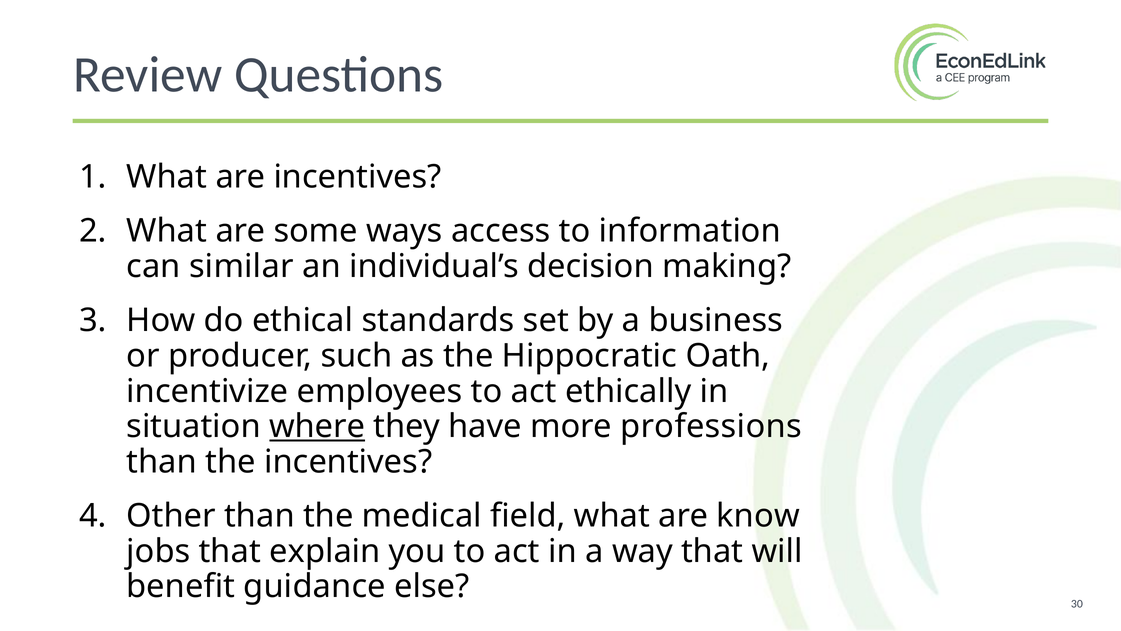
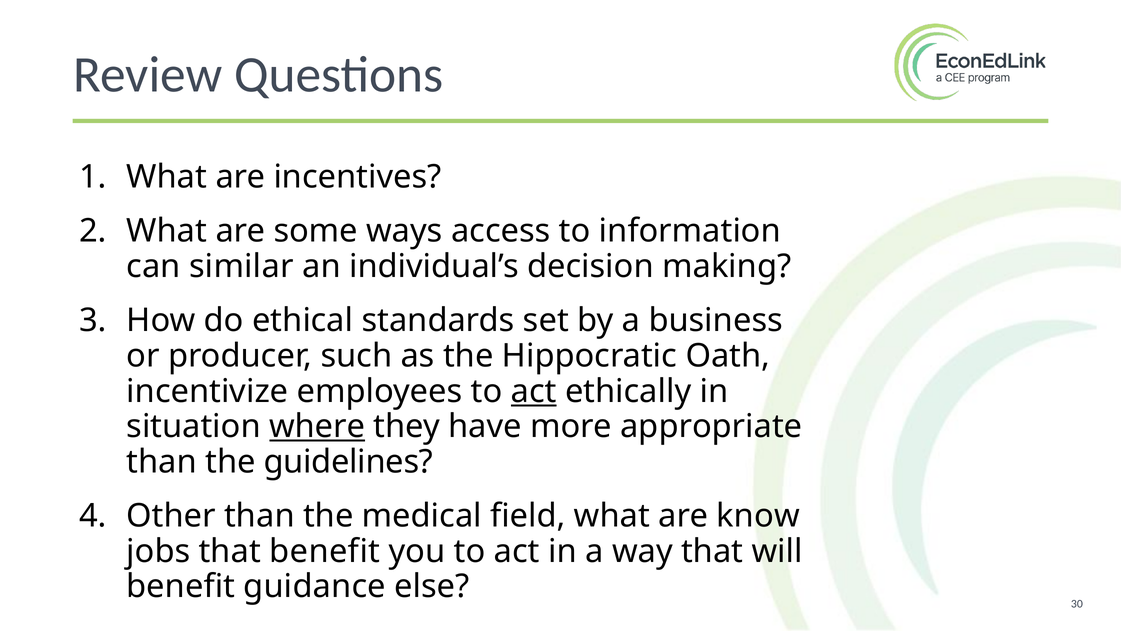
act underline: none -> present (534, 391)
professions: professions -> appropriate (711, 426)
the incentives: incentives -> guidelines (348, 462)
that explain: explain -> benefit (325, 551)
